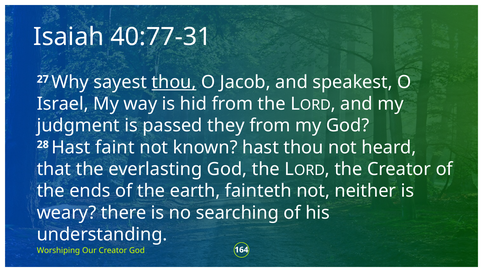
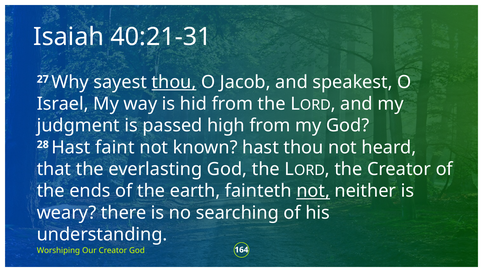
40:77-31: 40:77-31 -> 40:21-31 (161, 37)
they: they -> high (226, 126)
not underline: none -> present (313, 191)
